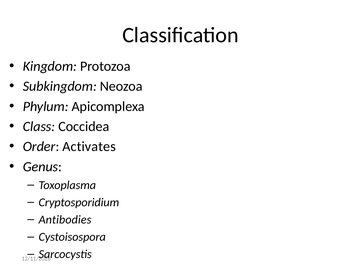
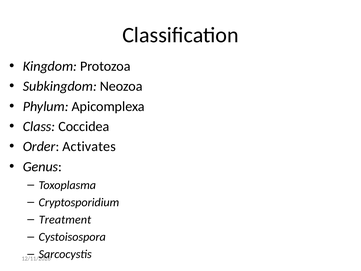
Antibodies: Antibodies -> Treatment (65, 219)
